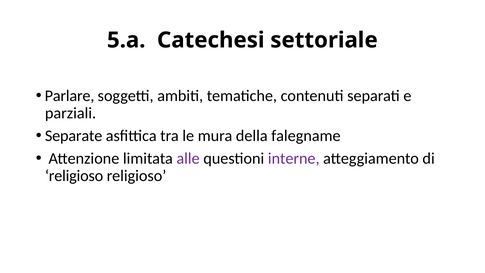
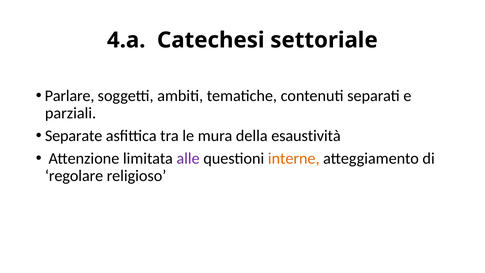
5.a: 5.a -> 4.a (126, 40)
falegname: falegname -> esaustività (306, 136)
interne colour: purple -> orange (294, 158)
religioso: religioso -> regolare (74, 176)
